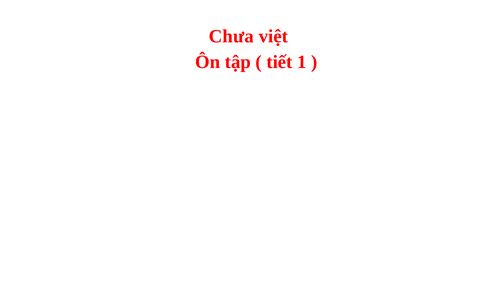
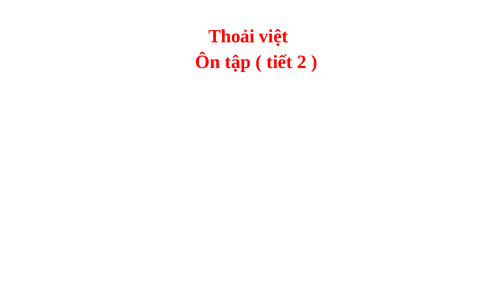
Chưa: Chưa -> Thoải (232, 36)
1: 1 -> 2 (302, 62)
